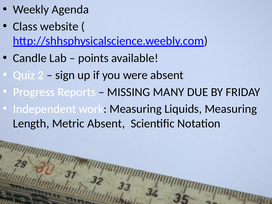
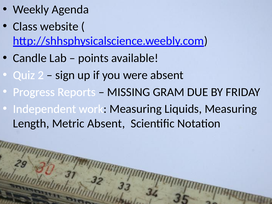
MANY: MANY -> GRAM (169, 92)
